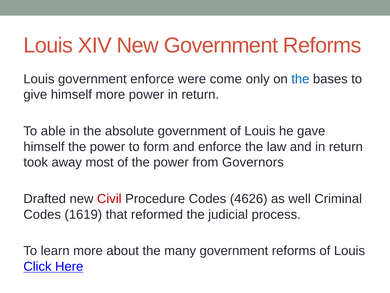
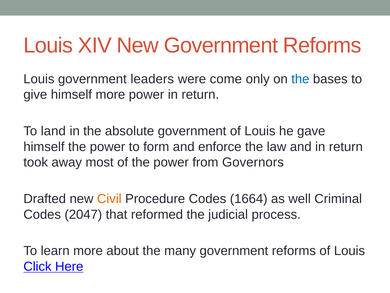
government enforce: enforce -> leaders (152, 79)
able: able -> land (53, 131)
Civil colour: red -> orange (109, 198)
4626: 4626 -> 1664 (249, 198)
1619: 1619 -> 2047 (83, 214)
